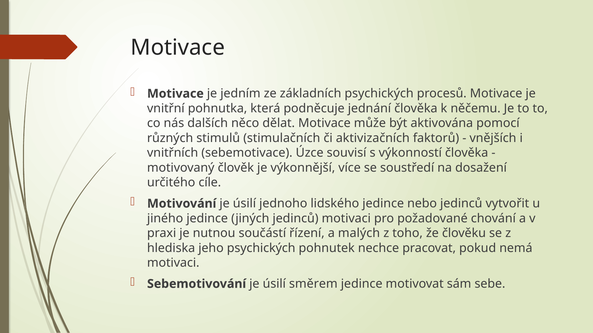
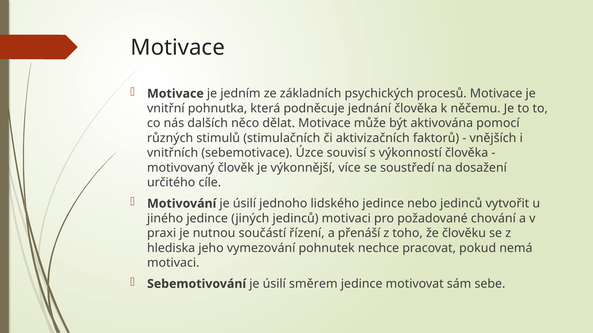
malých: malých -> přenáší (359, 234)
jeho psychických: psychických -> vymezování (261, 248)
